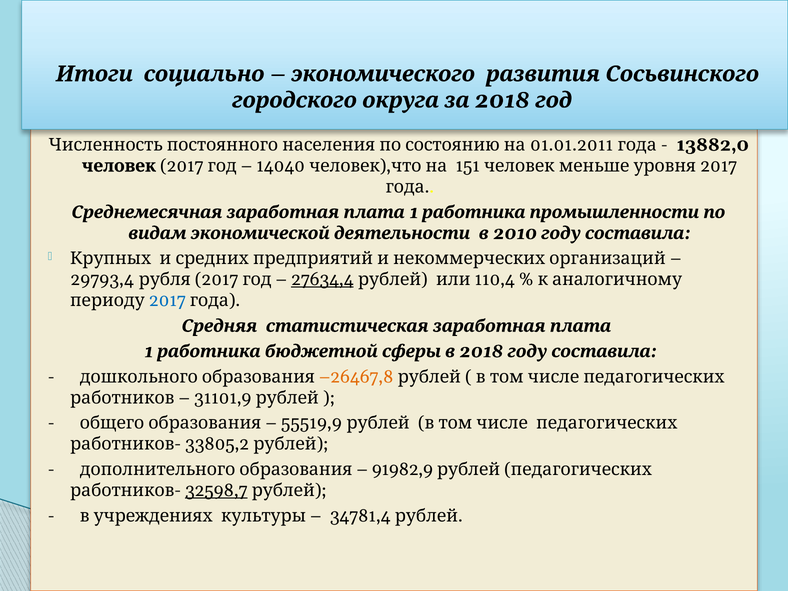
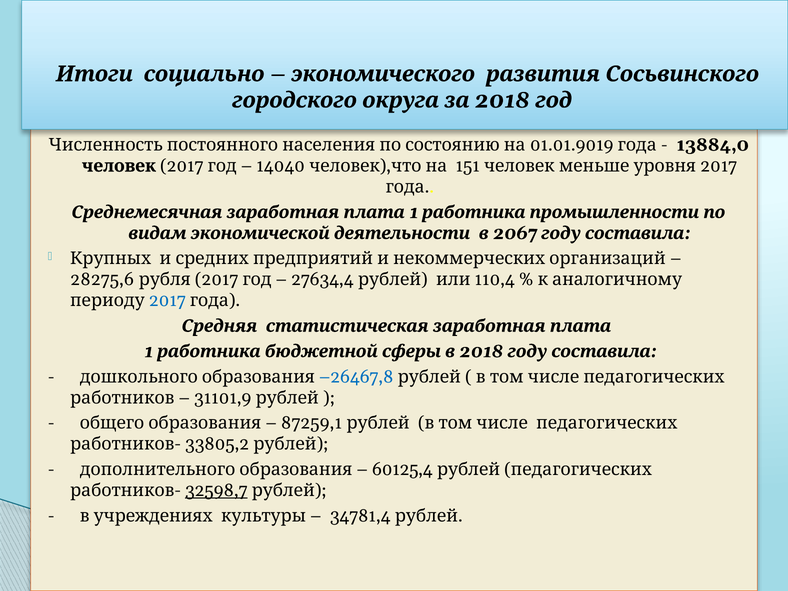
01.01.2011: 01.01.2011 -> 01.01.9019 (572, 145)
13882,0: 13882,0 -> 13884,0 (713, 145)
2010: 2010 -> 2067 (515, 233)
29793,4: 29793,4 -> 28275,6 (102, 280)
27634,4 underline: present -> none (322, 280)
–26467,8 colour: orange -> blue (356, 377)
55519,9: 55519,9 -> 87259,1 (311, 423)
91982,9: 91982,9 -> 60125,4 (402, 470)
